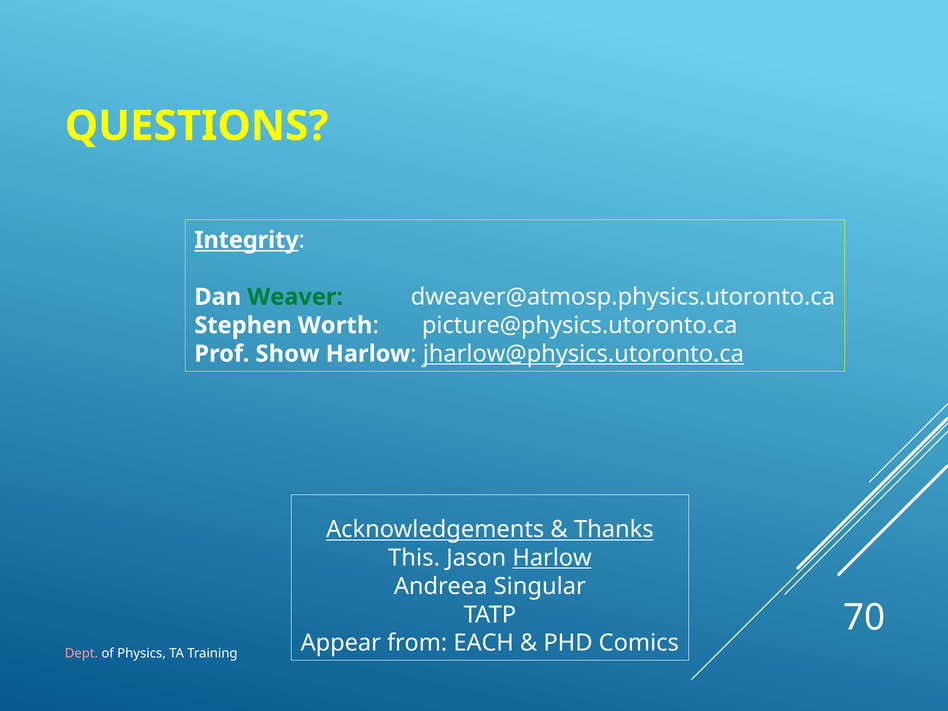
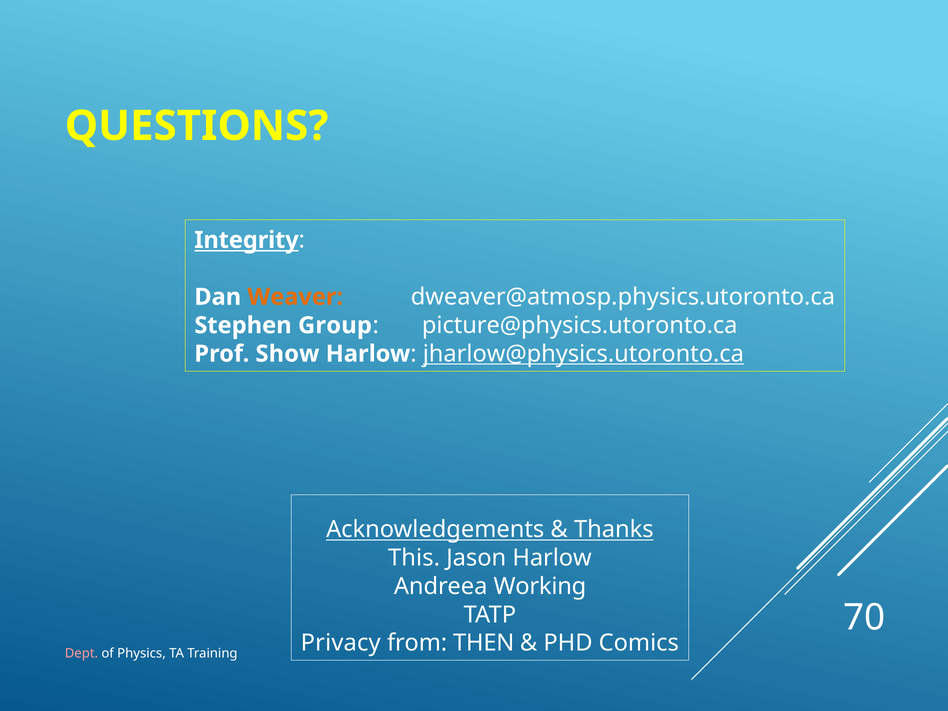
Weaver colour: green -> orange (295, 297)
Worth: Worth -> Group (335, 325)
Harlow underline: present -> none (552, 558)
Singular: Singular -> Working (540, 586)
Appear: Appear -> Privacy (341, 643)
EACH: EACH -> THEN (484, 643)
